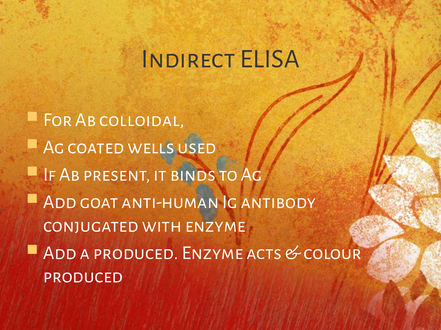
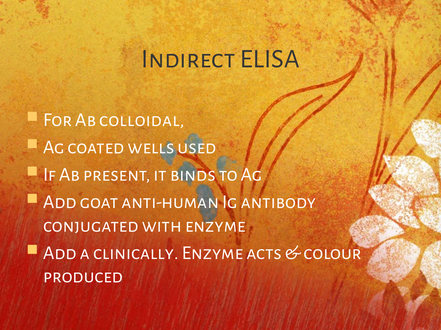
a produced: produced -> clinically (136, 253)
